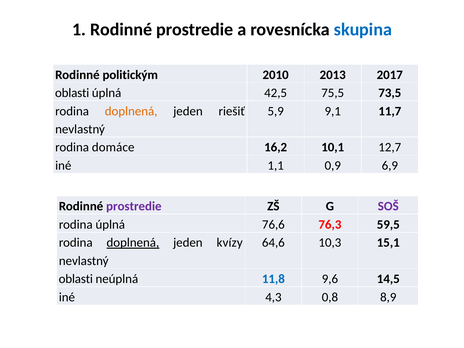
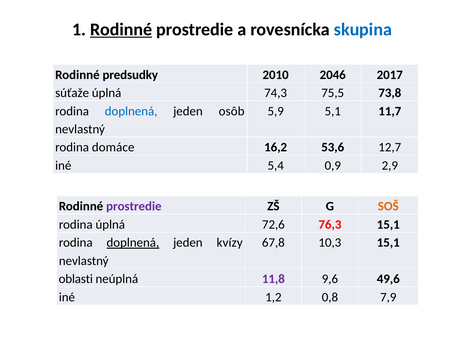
Rodinné underline: none -> present (121, 29)
politickým: politickým -> predsudky (130, 75)
2013: 2013 -> 2046 (333, 75)
oblasti: oblasti -> súťaže (72, 93)
42,5: 42,5 -> 74,3 (276, 93)
73,5: 73,5 -> 73,8 (390, 93)
doplnená colour: orange -> blue (131, 111)
riešiť: riešiť -> osôb (232, 111)
9,1: 9,1 -> 5,1 (333, 111)
10,1: 10,1 -> 53,6 (333, 147)
1,1: 1,1 -> 5,4 (276, 166)
6,9: 6,9 -> 2,9 (390, 166)
SOŠ colour: purple -> orange (388, 206)
76,6: 76,6 -> 72,6 (273, 224)
76,3 59,5: 59,5 -> 15,1 (388, 224)
64,6: 64,6 -> 67,8 (273, 243)
11,8 colour: blue -> purple (273, 279)
14,5: 14,5 -> 49,6 (388, 279)
4,3: 4,3 -> 1,2 (273, 297)
8,9: 8,9 -> 7,9 (388, 297)
